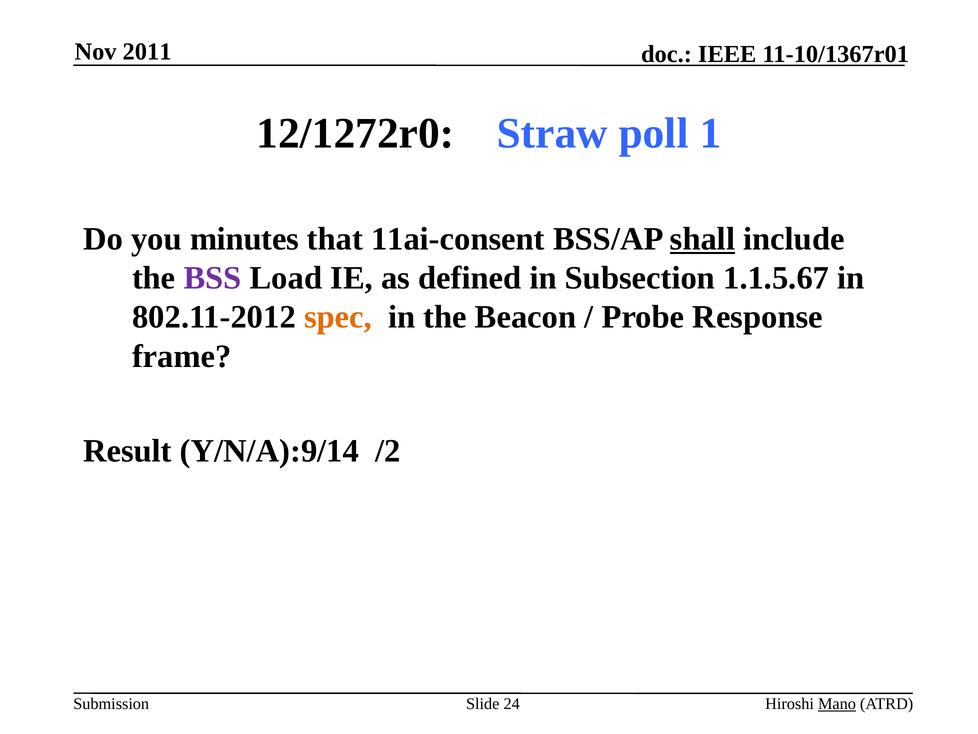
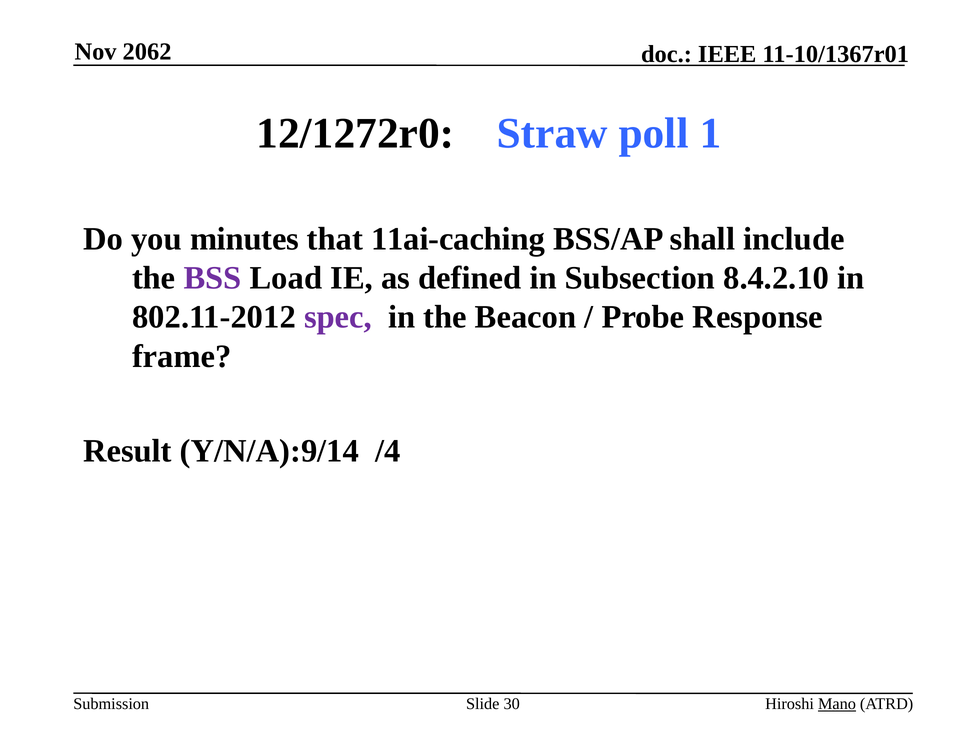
2011: 2011 -> 2062 (147, 52)
11ai-consent: 11ai-consent -> 11ai-caching (458, 239)
shall underline: present -> none (702, 239)
1.1.5.67: 1.1.5.67 -> 8.4.2.10 (776, 278)
spec colour: orange -> purple (338, 317)
/2: /2 -> /4 (388, 451)
24: 24 -> 30 (512, 703)
